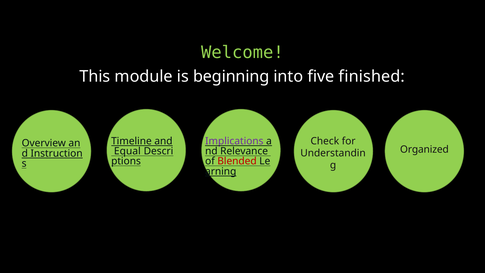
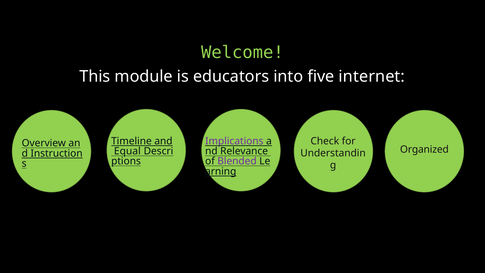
beginning: beginning -> educators (231, 76)
finished: finished -> internet (372, 76)
Blended colour: red -> purple (237, 161)
